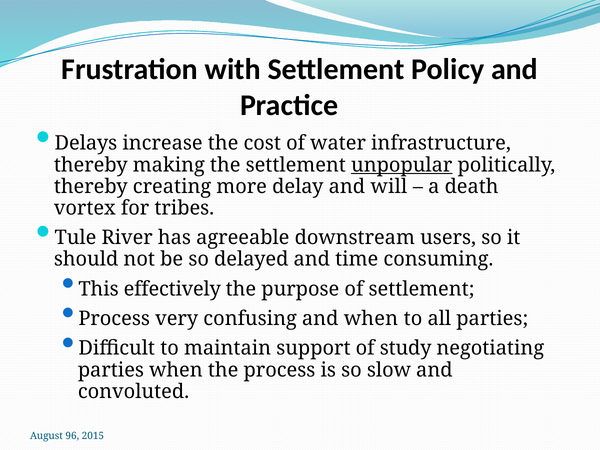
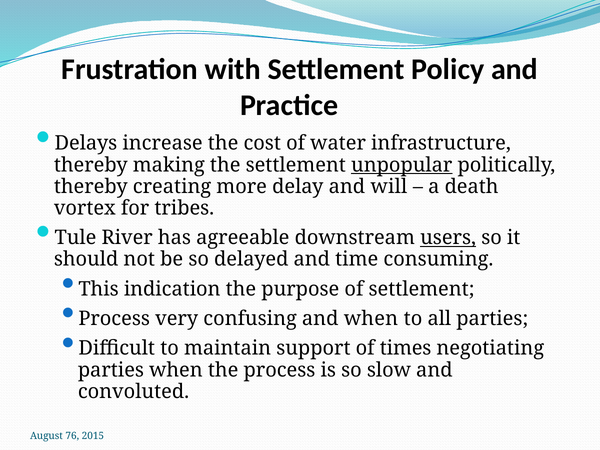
users underline: none -> present (448, 238)
effectively: effectively -> indication (172, 289)
study: study -> times (406, 348)
96: 96 -> 76 (72, 436)
